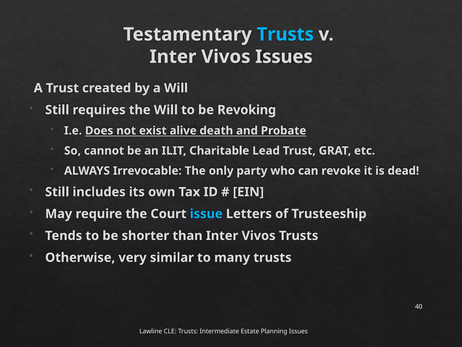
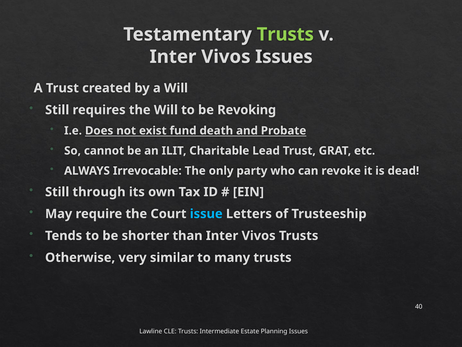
Trusts colour: light blue -> light green (285, 34)
alive: alive -> fund (183, 130)
includes: includes -> through (99, 192)
